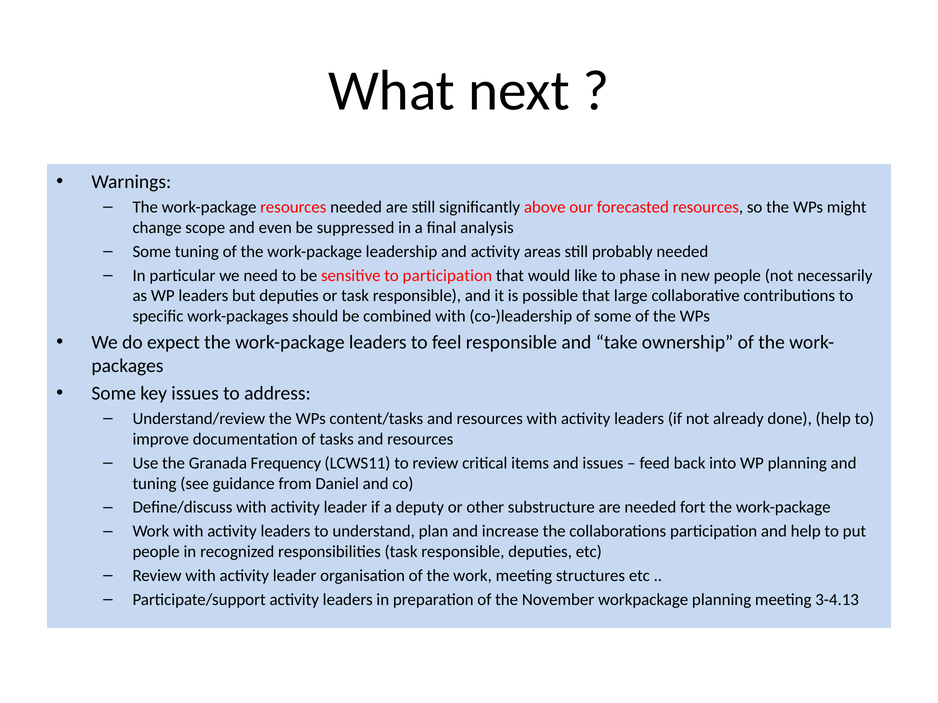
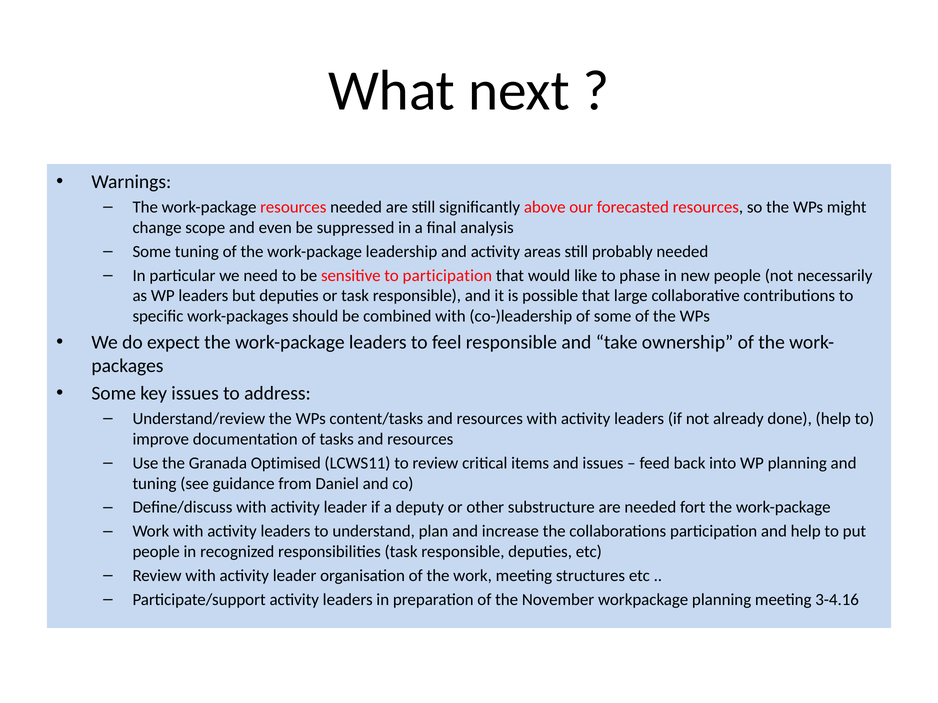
Frequency: Frequency -> Optimised (286, 463)
3-4.13: 3-4.13 -> 3-4.16 (837, 600)
